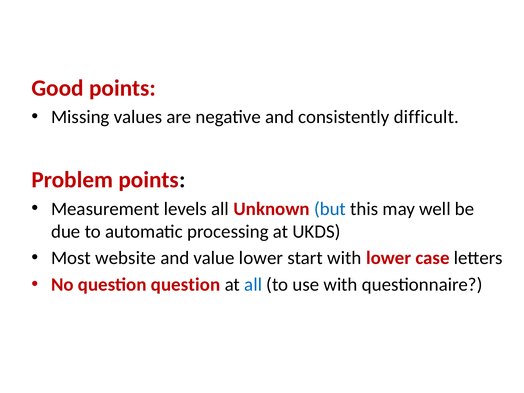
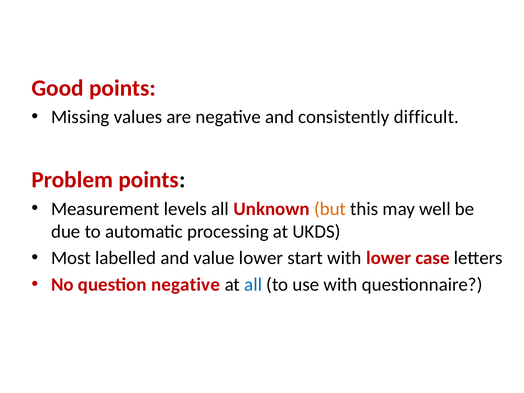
but colour: blue -> orange (330, 209)
website: website -> labelled (126, 258)
question question: question -> negative (185, 285)
